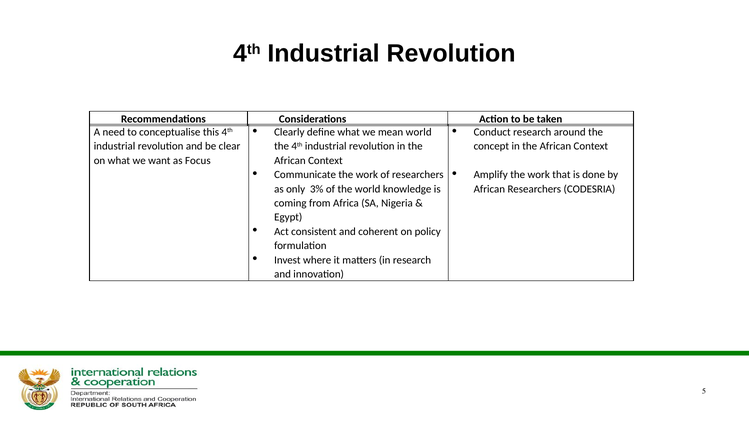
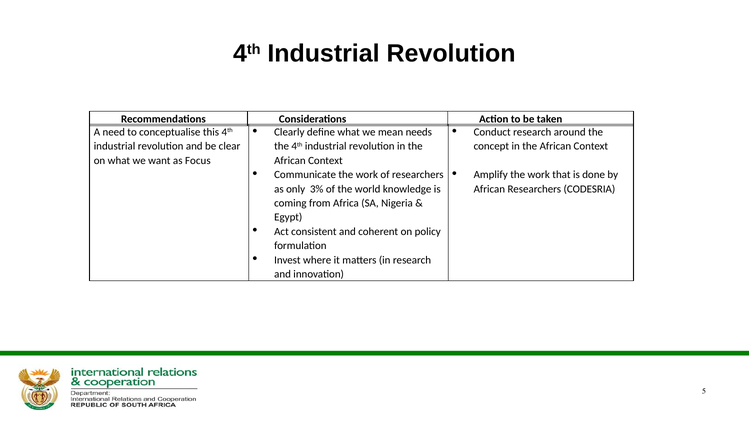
mean world: world -> needs (419, 132)
